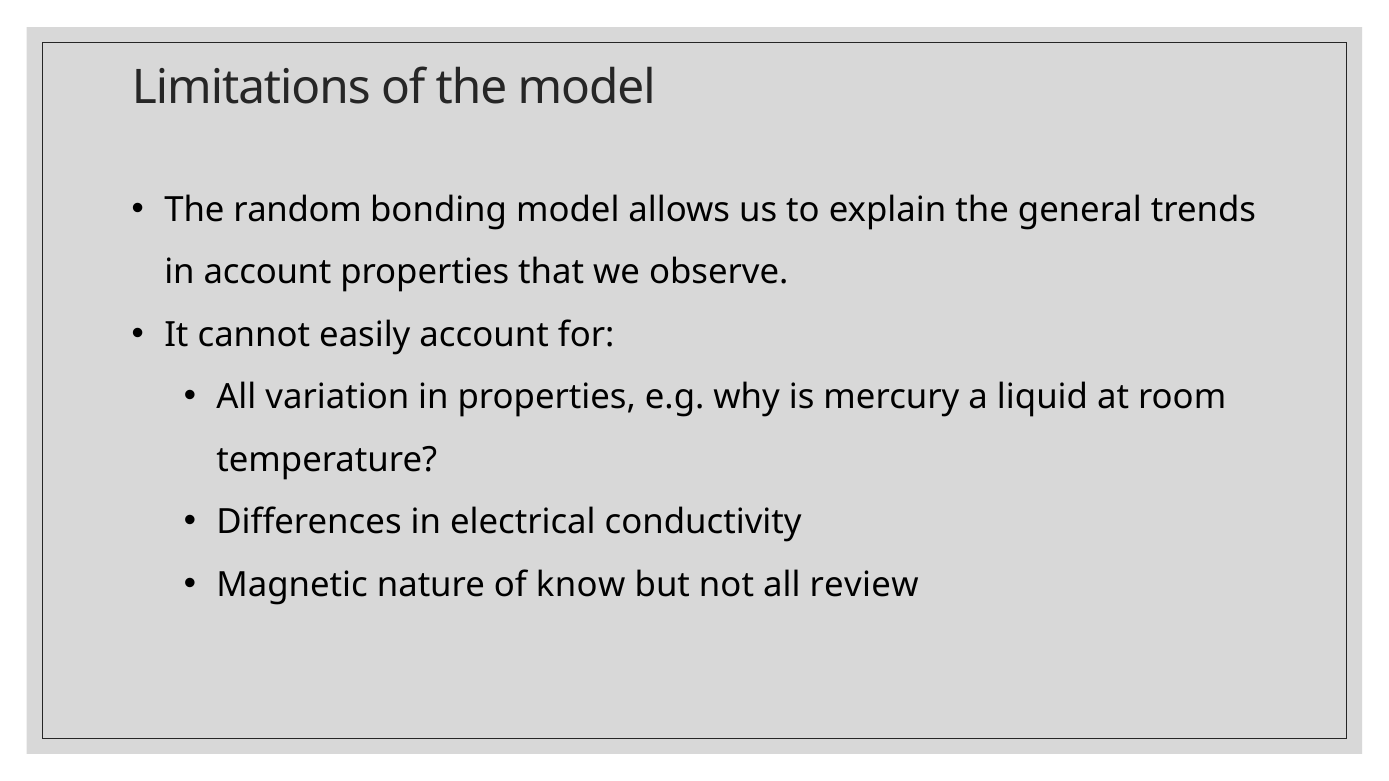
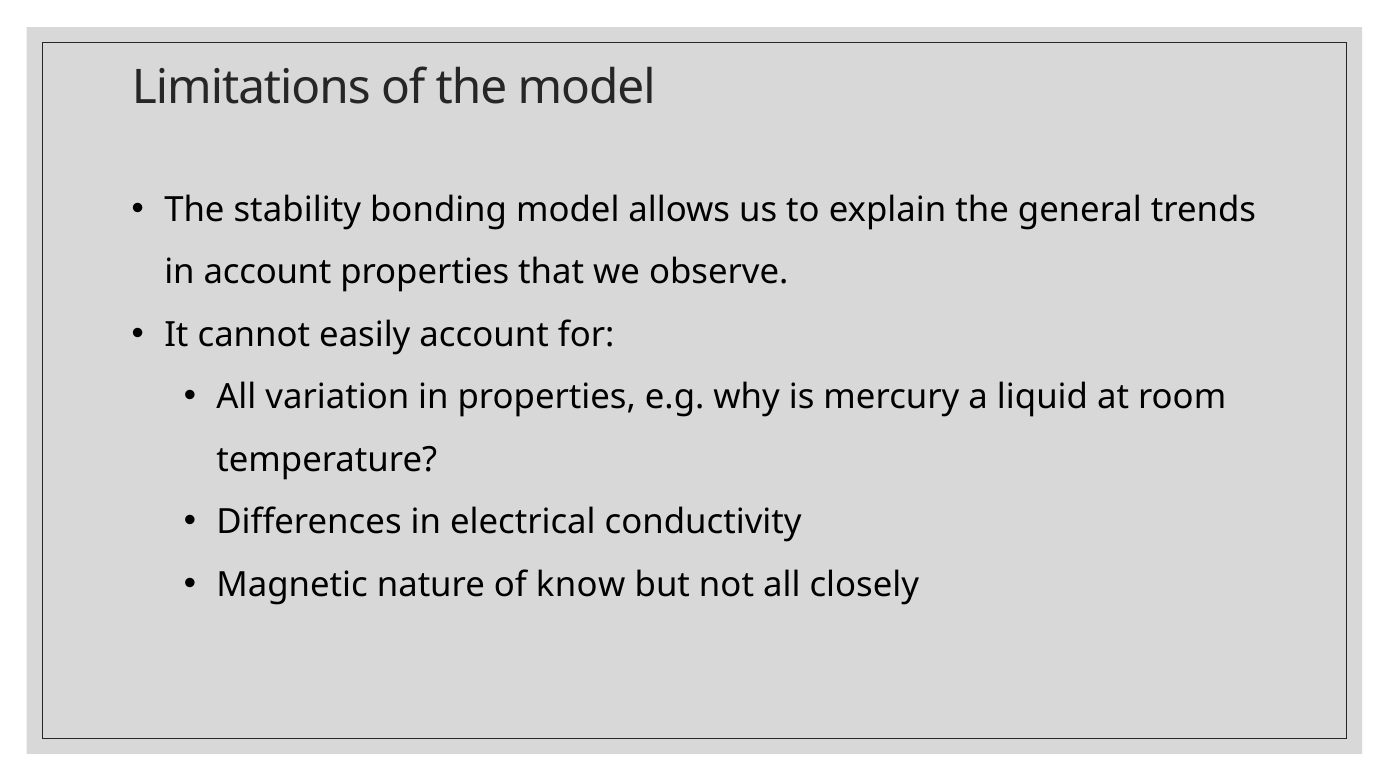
random: random -> stability (297, 210)
review: review -> closely (864, 585)
